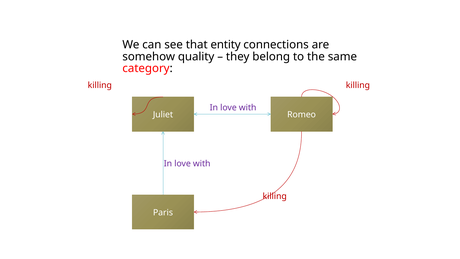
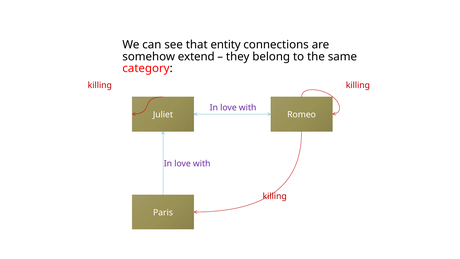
quality: quality -> extend (196, 57)
